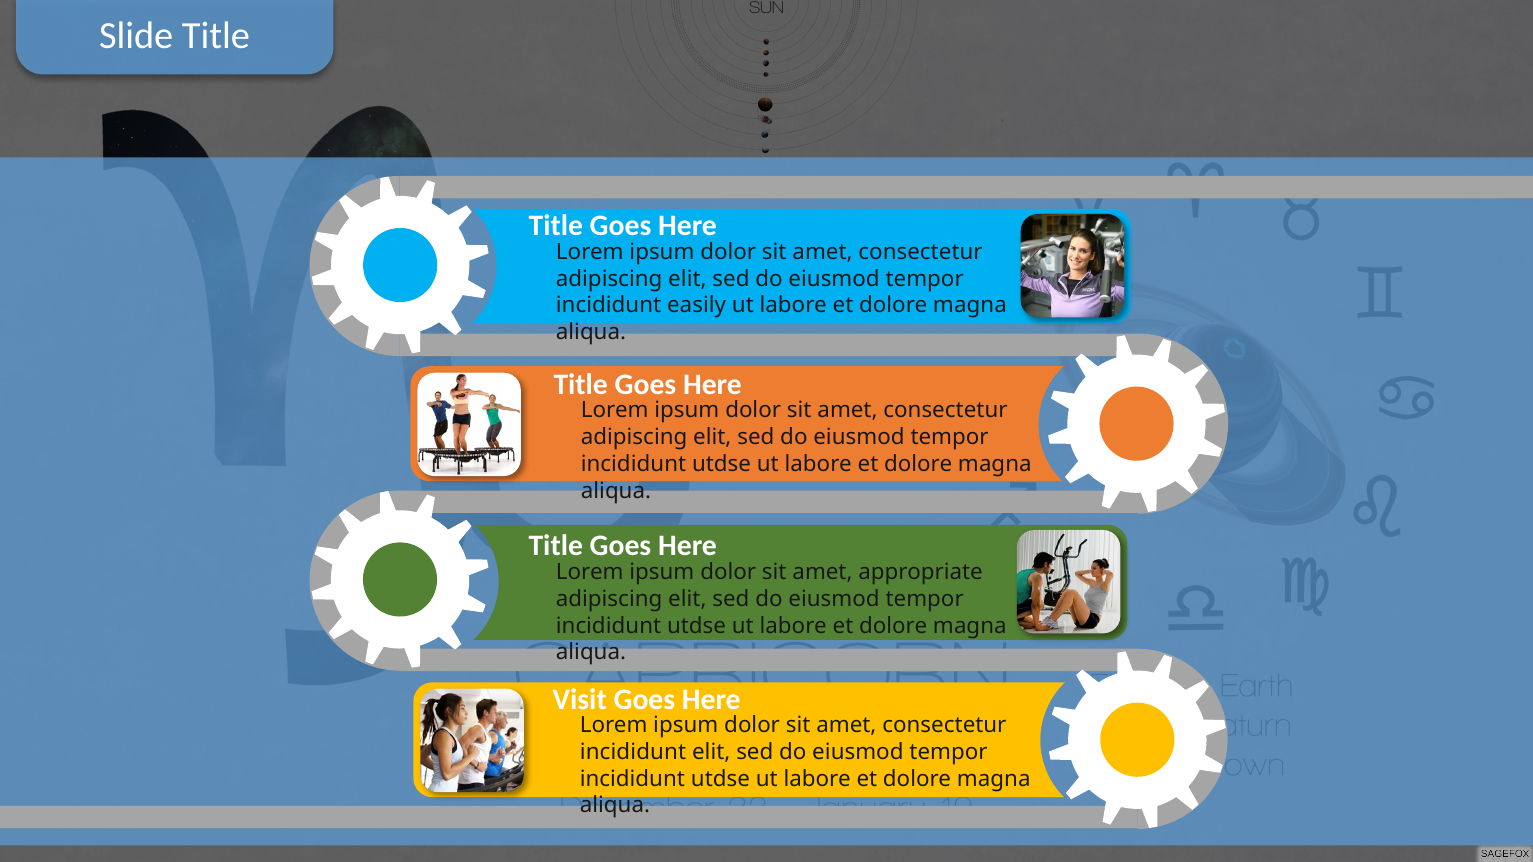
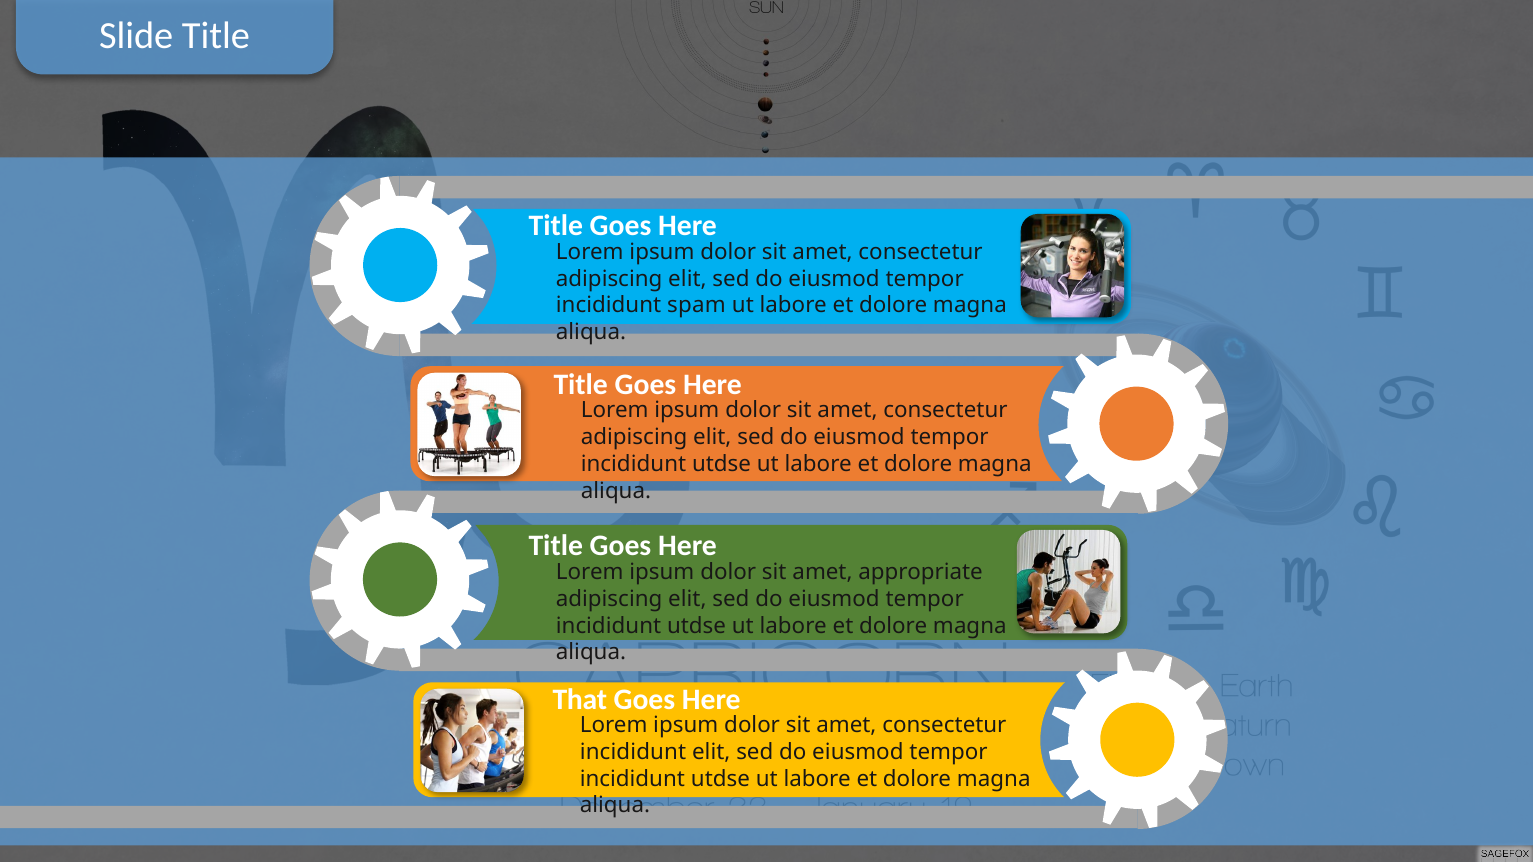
easily: easily -> spam (696, 306)
Visit: Visit -> That (580, 700)
